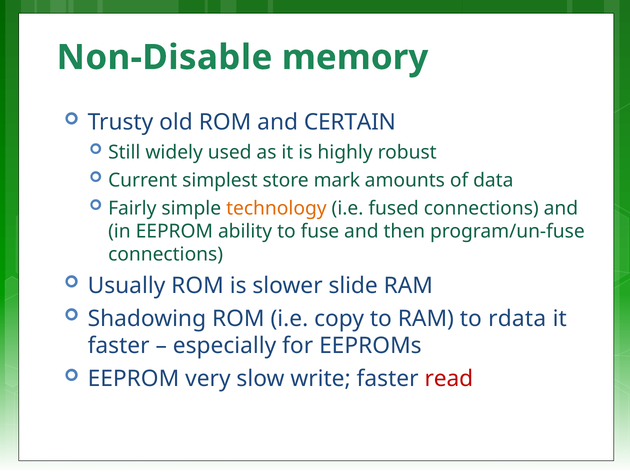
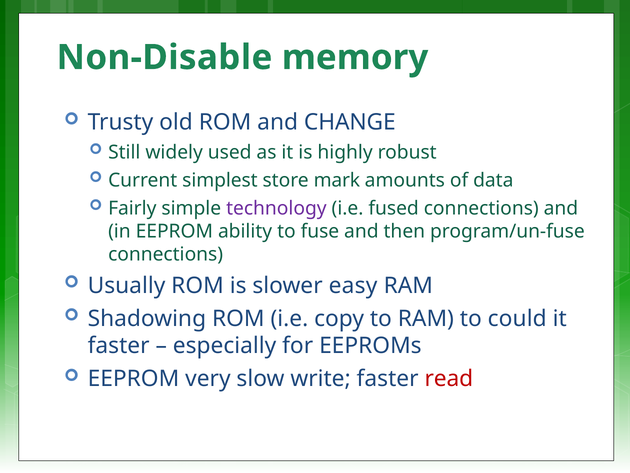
CERTAIN: CERTAIN -> CHANGE (350, 122)
technology colour: orange -> purple (276, 208)
slide: slide -> easy (353, 285)
rdata: rdata -> could (517, 318)
